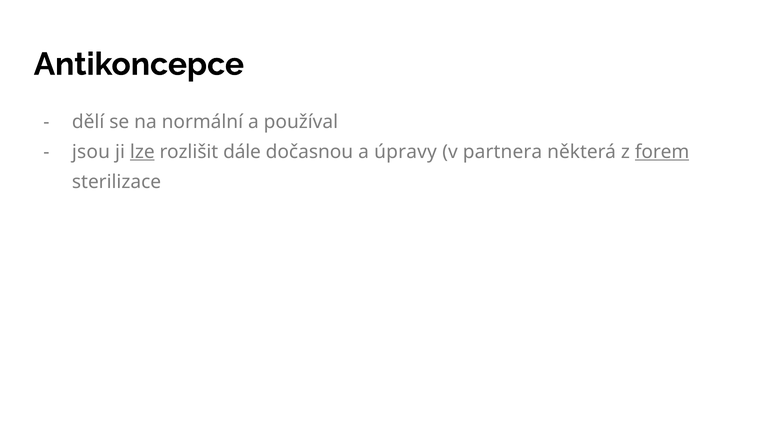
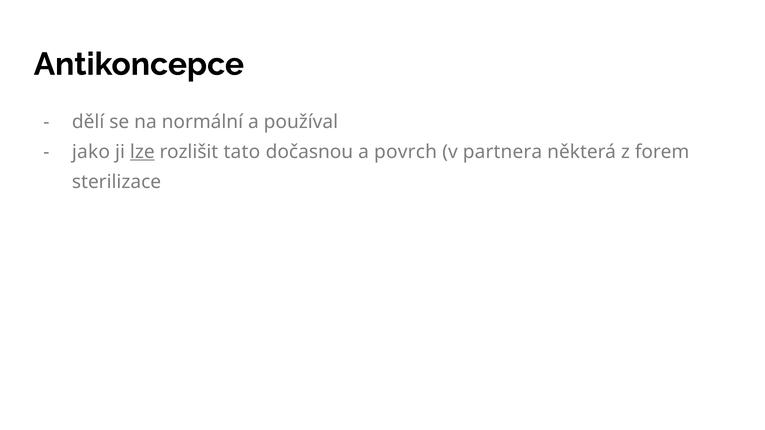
jsou: jsou -> jako (91, 152)
dále: dále -> tato (242, 152)
úpravy: úpravy -> povrch (406, 152)
forem underline: present -> none (662, 152)
